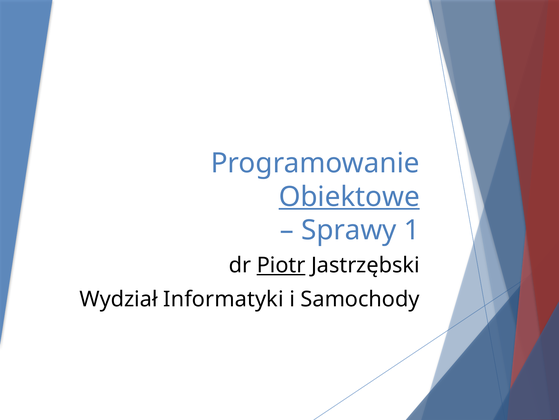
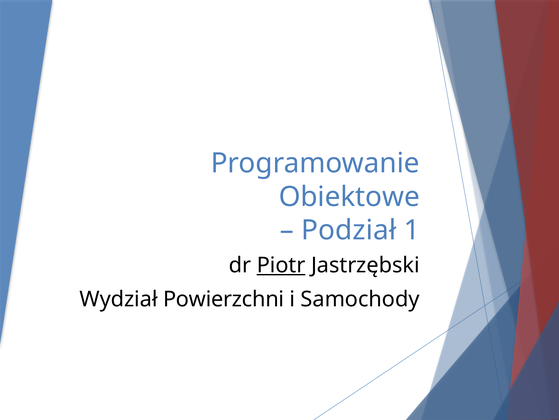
Obiektowe underline: present -> none (349, 196)
Sprawy: Sprawy -> Podział (349, 230)
Informatyki: Informatyki -> Powierzchni (224, 299)
